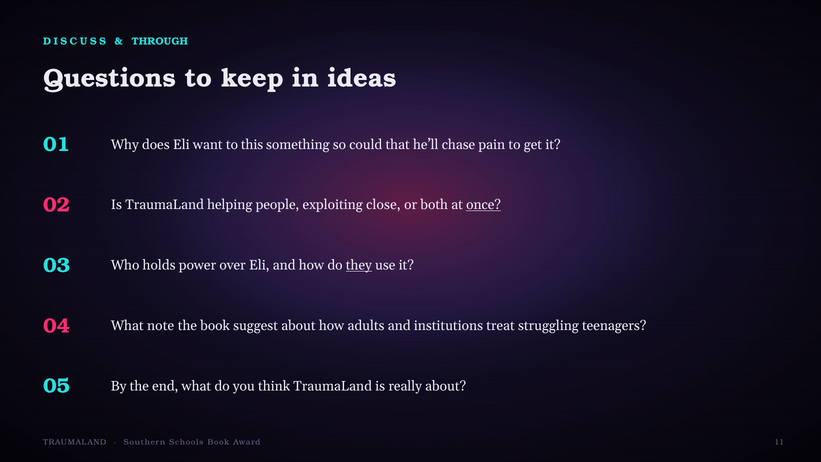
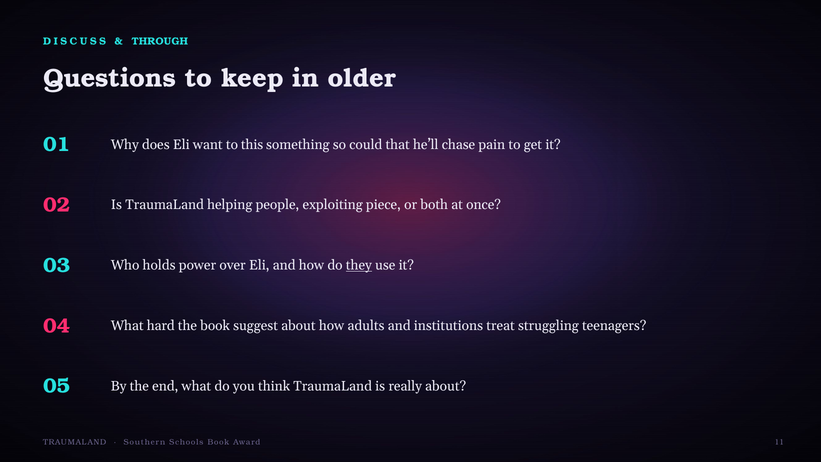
ideas: ideas -> older (362, 78)
close: close -> piece (383, 205)
once underline: present -> none (484, 205)
note: note -> hard (161, 326)
